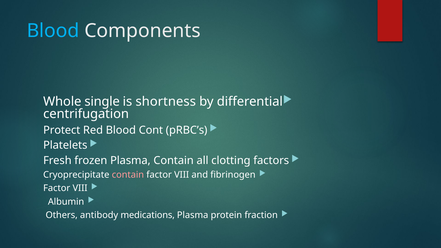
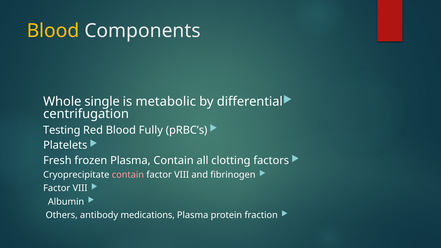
Blood colour: light blue -> yellow (53, 31)
shortness: shortness -> metabolic (166, 102)
Protect: Protect -> Testing (62, 130)
Cont: Cont -> Fully (151, 130)
